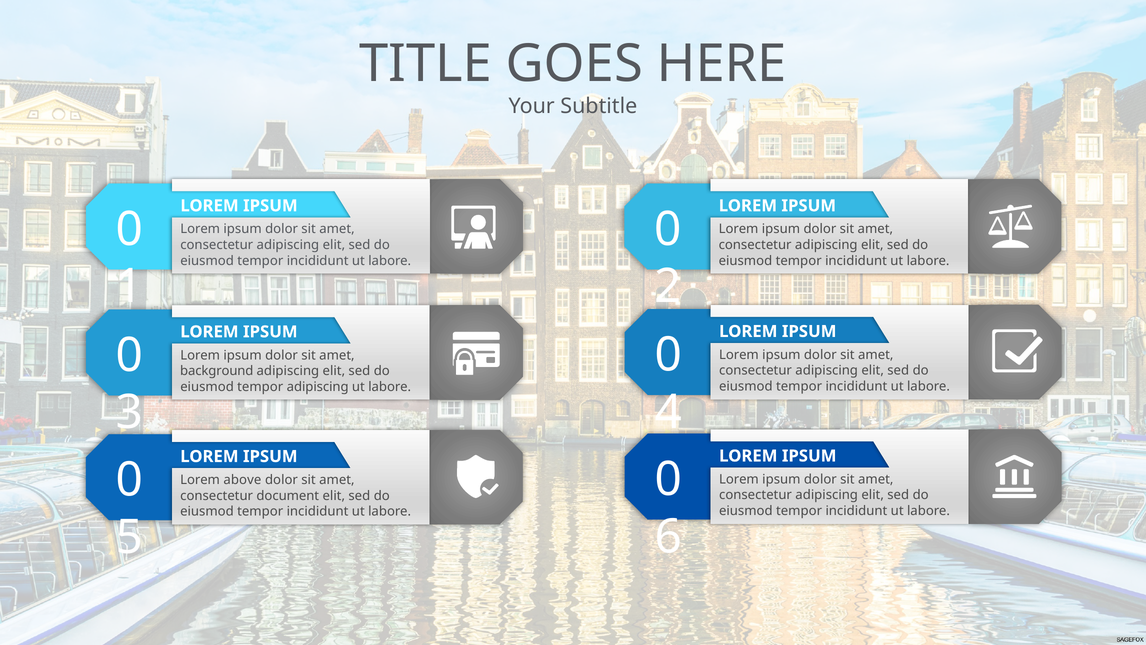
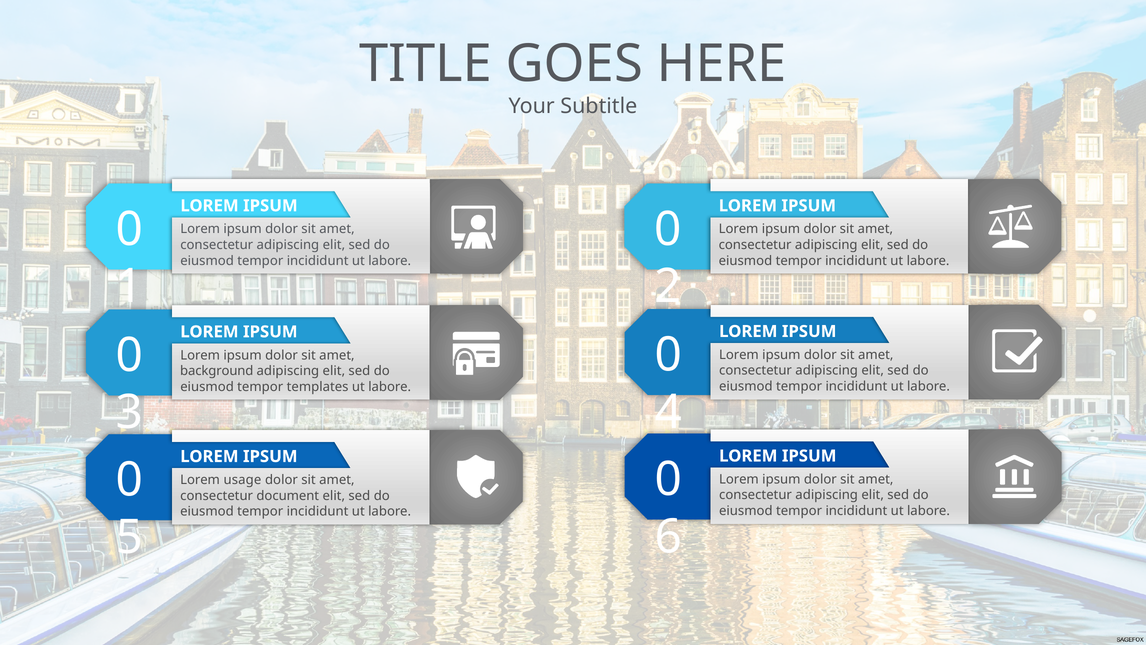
tempor adipiscing: adipiscing -> templates (318, 386)
above: above -> usage (242, 480)
